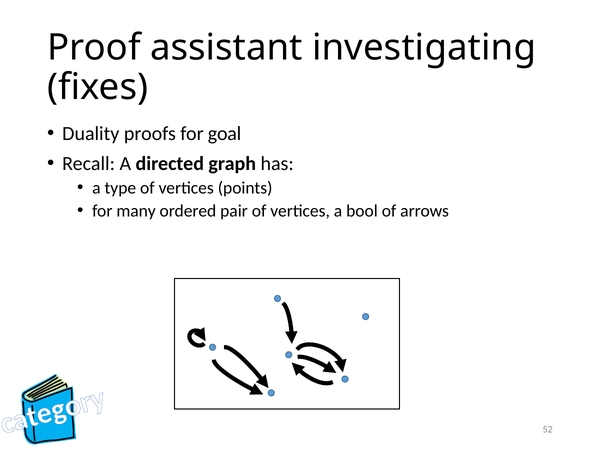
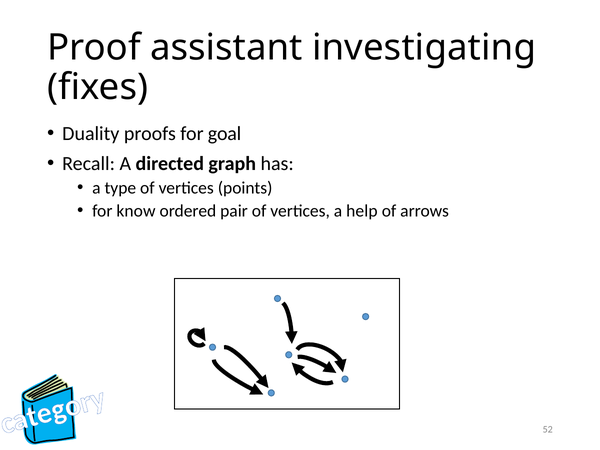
many: many -> know (136, 211)
bool: bool -> help (362, 211)
